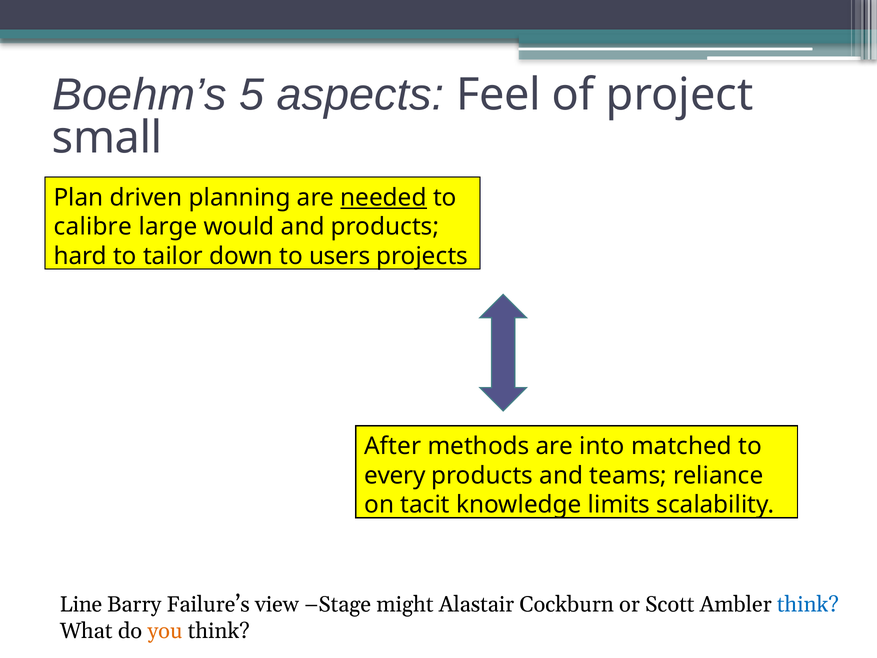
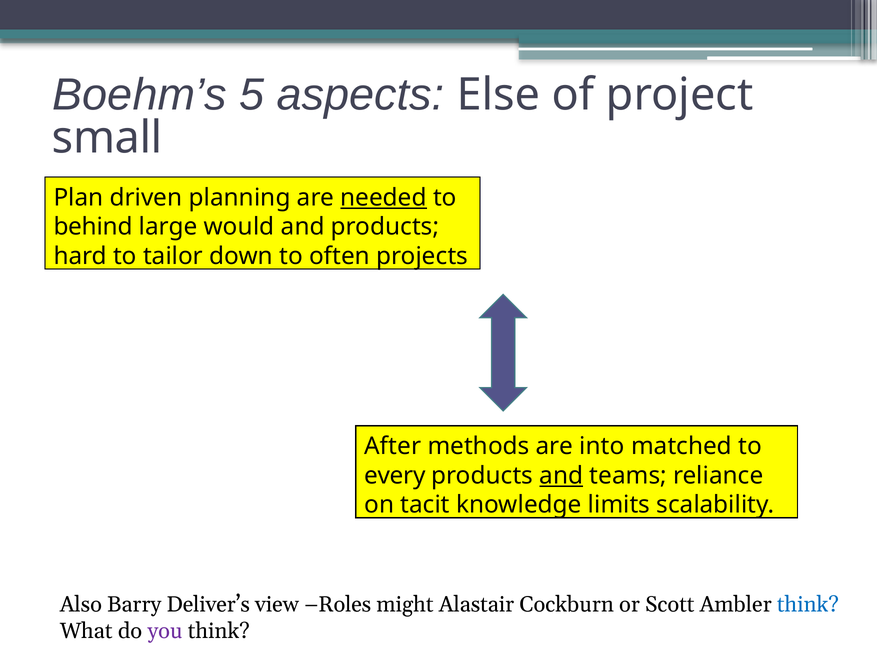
Feel: Feel -> Else (498, 95)
calibre: calibre -> behind (93, 227)
users: users -> often (340, 256)
and underline: none -> present (561, 475)
Line: Line -> Also (81, 604)
Failure’s: Failure’s -> Deliver’s (208, 604)
Stage: Stage -> Roles (338, 604)
you colour: orange -> purple (165, 631)
